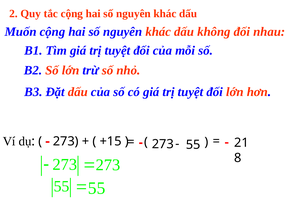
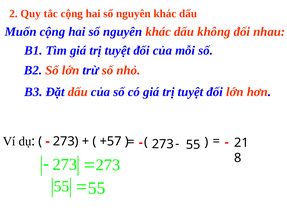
+15: +15 -> +57 (111, 142)
